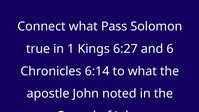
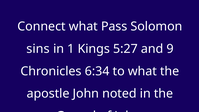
true: true -> sins (38, 49)
6:27: 6:27 -> 5:27 (125, 49)
6: 6 -> 9 (170, 49)
6:14: 6:14 -> 6:34 (97, 71)
